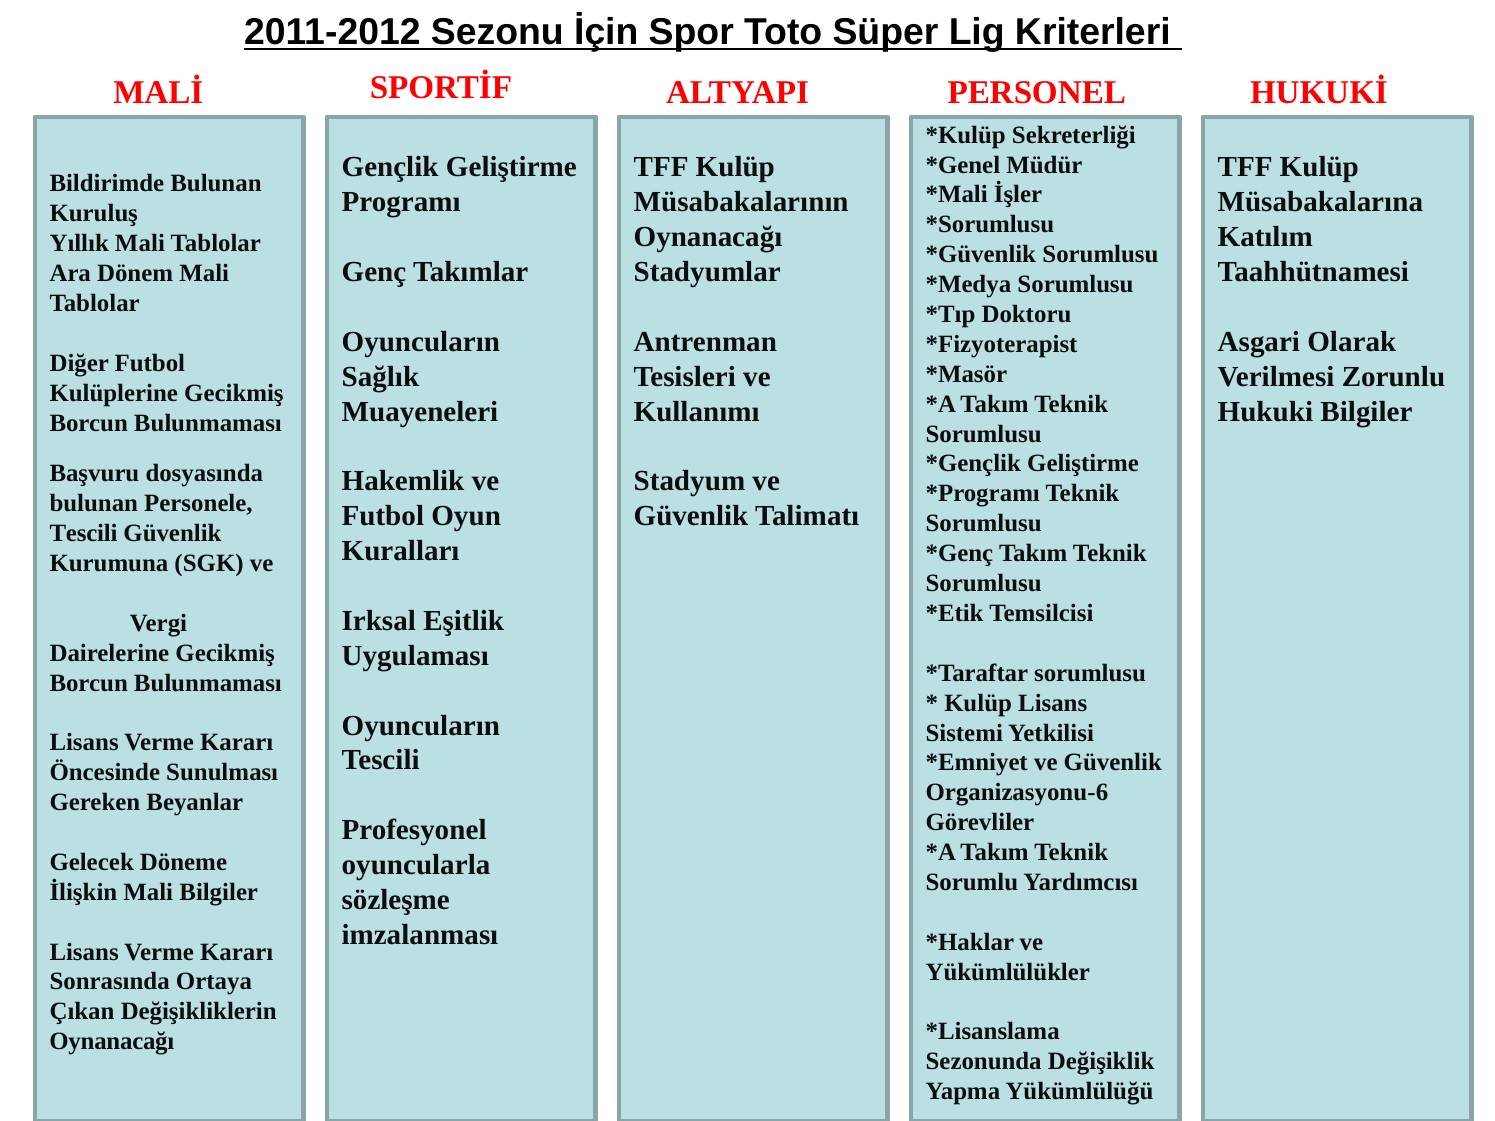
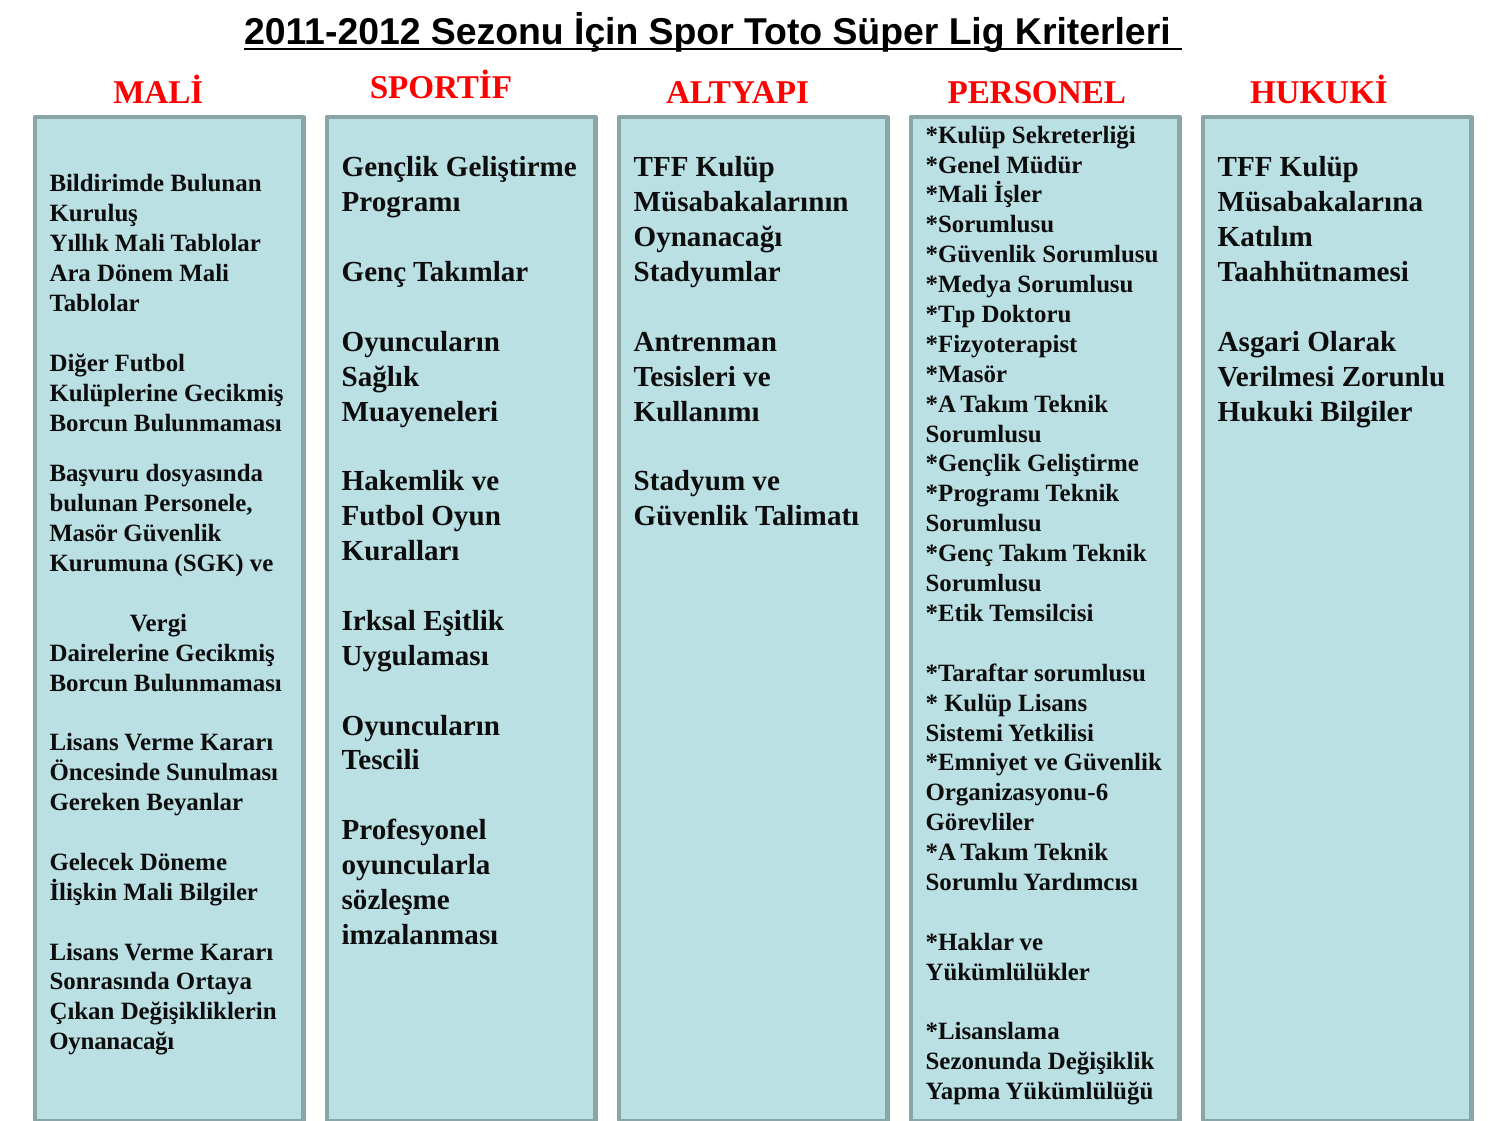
Tescili: Tescili -> Masör (84, 533)
